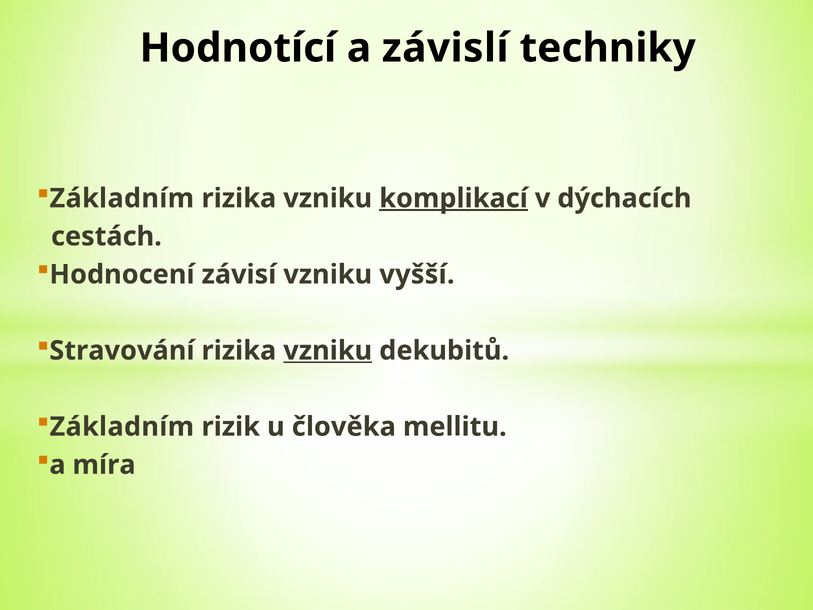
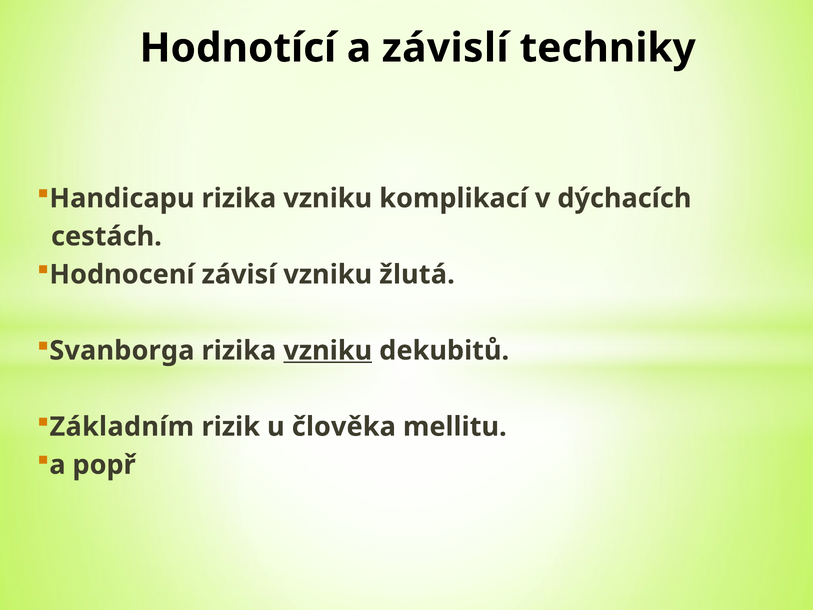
Základním: Základním -> Handicapu (122, 198)
komplikací underline: present -> none (454, 198)
vyšší: vyšší -> žlutá (417, 274)
Stravování: Stravování -> Svanborga (122, 351)
míra: míra -> popř (104, 465)
